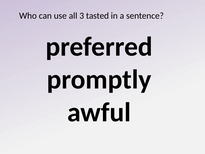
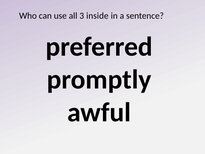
tasted: tasted -> inside (97, 16)
